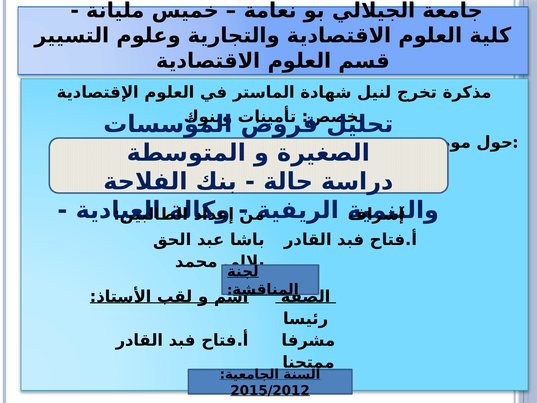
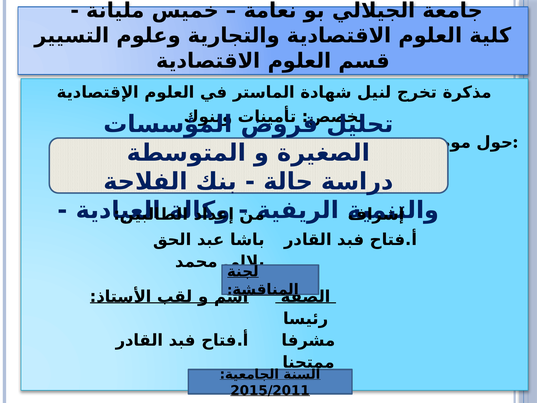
2015/2012: 2015/2012 -> 2015/2011 (270, 390)
